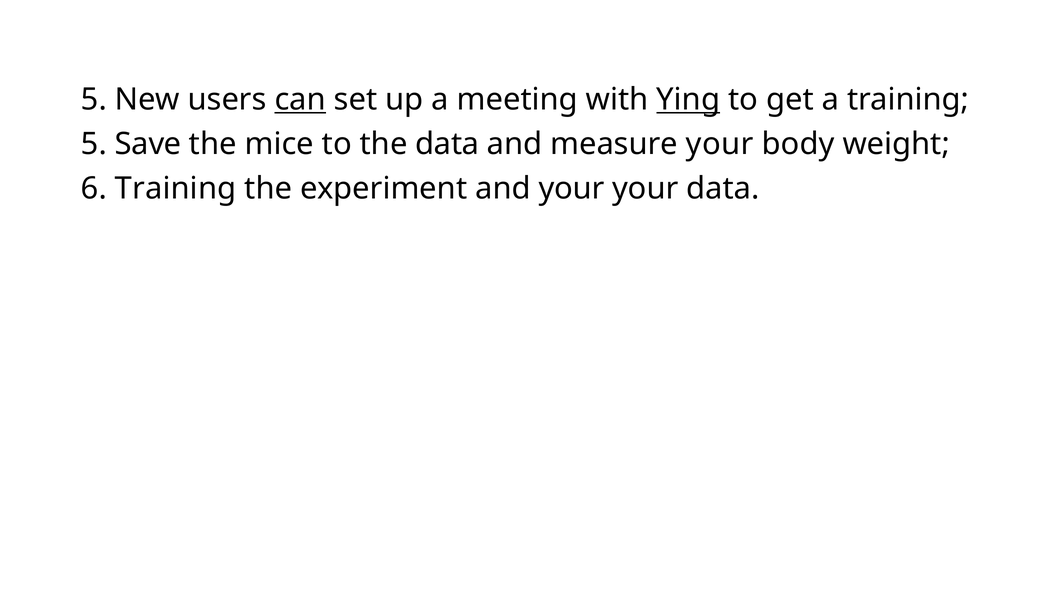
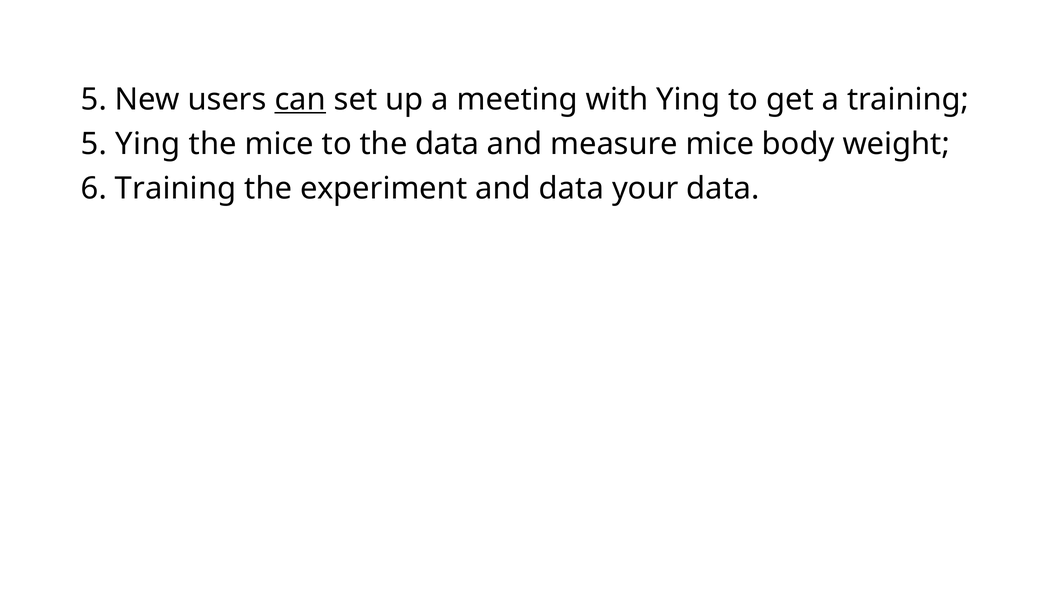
Ying underline: present -> none (688, 100)
5 Save: Save -> Ying (148, 144)
measure your: your -> mice (720, 144)
and your: your -> data (571, 189)
